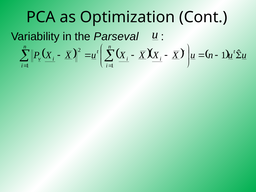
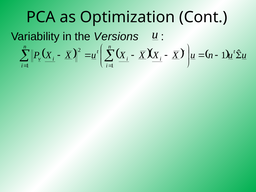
Parseval: Parseval -> Versions (116, 37)
